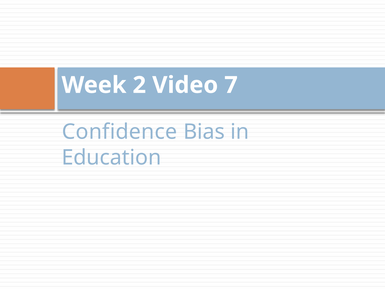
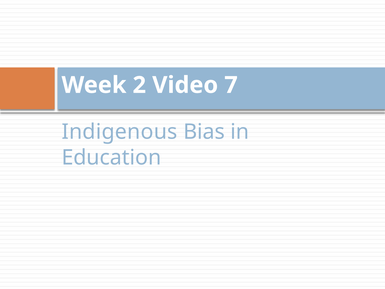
Confidence: Confidence -> Indigenous (120, 132)
